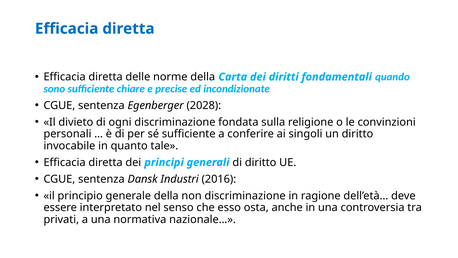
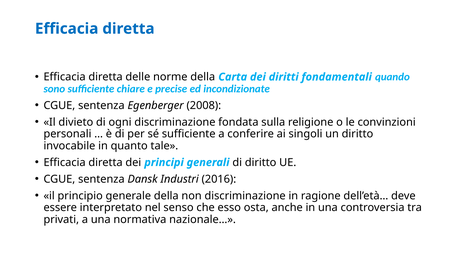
2028: 2028 -> 2008 (204, 105)
